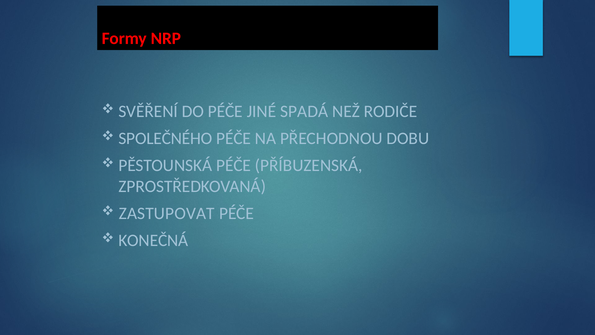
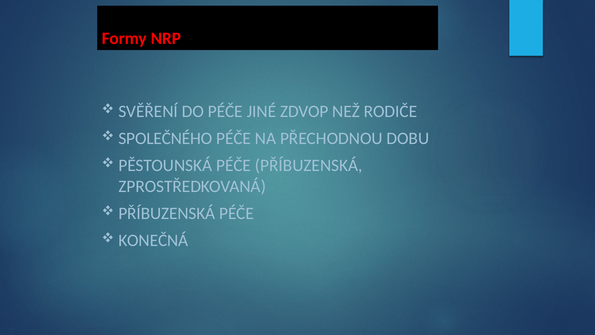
SPADÁ: SPADÁ -> ZDVOP (304, 111)
ZASTUPOVAT: ZASTUPOVAT -> PŘÍBUZENSKÁ (167, 213)
